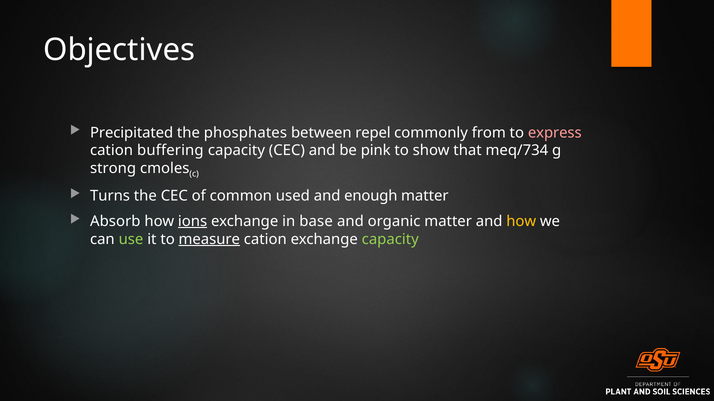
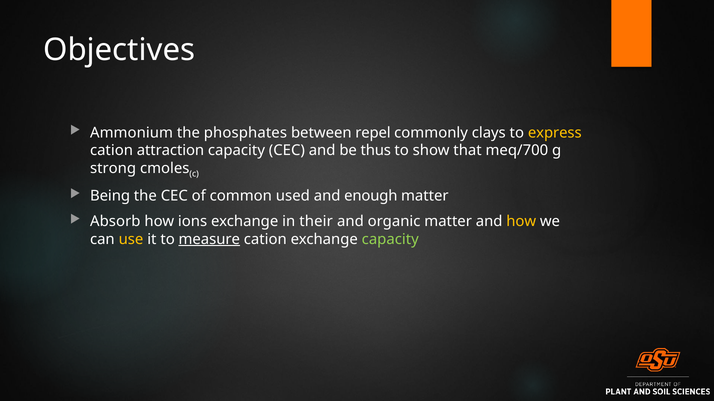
Precipitated: Precipitated -> Ammonium (132, 133)
from: from -> clays (489, 133)
express colour: pink -> yellow (555, 133)
buffering: buffering -> attraction (170, 151)
pink: pink -> thus (376, 151)
meq/734: meq/734 -> meq/700 (517, 151)
Turns: Turns -> Being (110, 196)
ions underline: present -> none (193, 222)
base: base -> their (316, 222)
use colour: light green -> yellow (131, 239)
